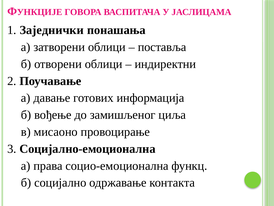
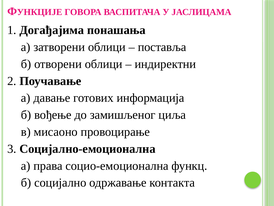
Заједнички: Заједнички -> Догађајима (52, 30)
